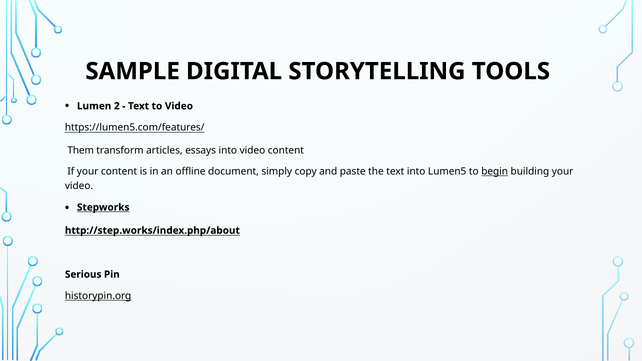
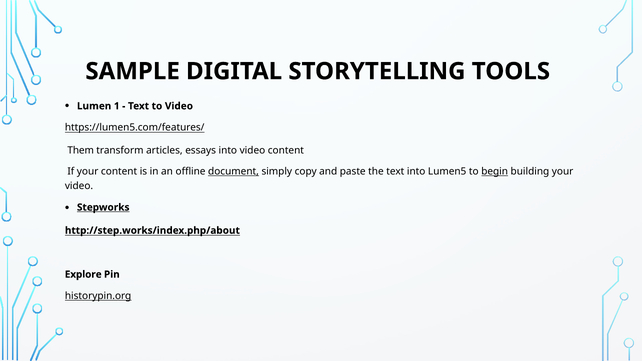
2: 2 -> 1 (117, 106)
document underline: none -> present (233, 171)
Serious: Serious -> Explore (83, 274)
